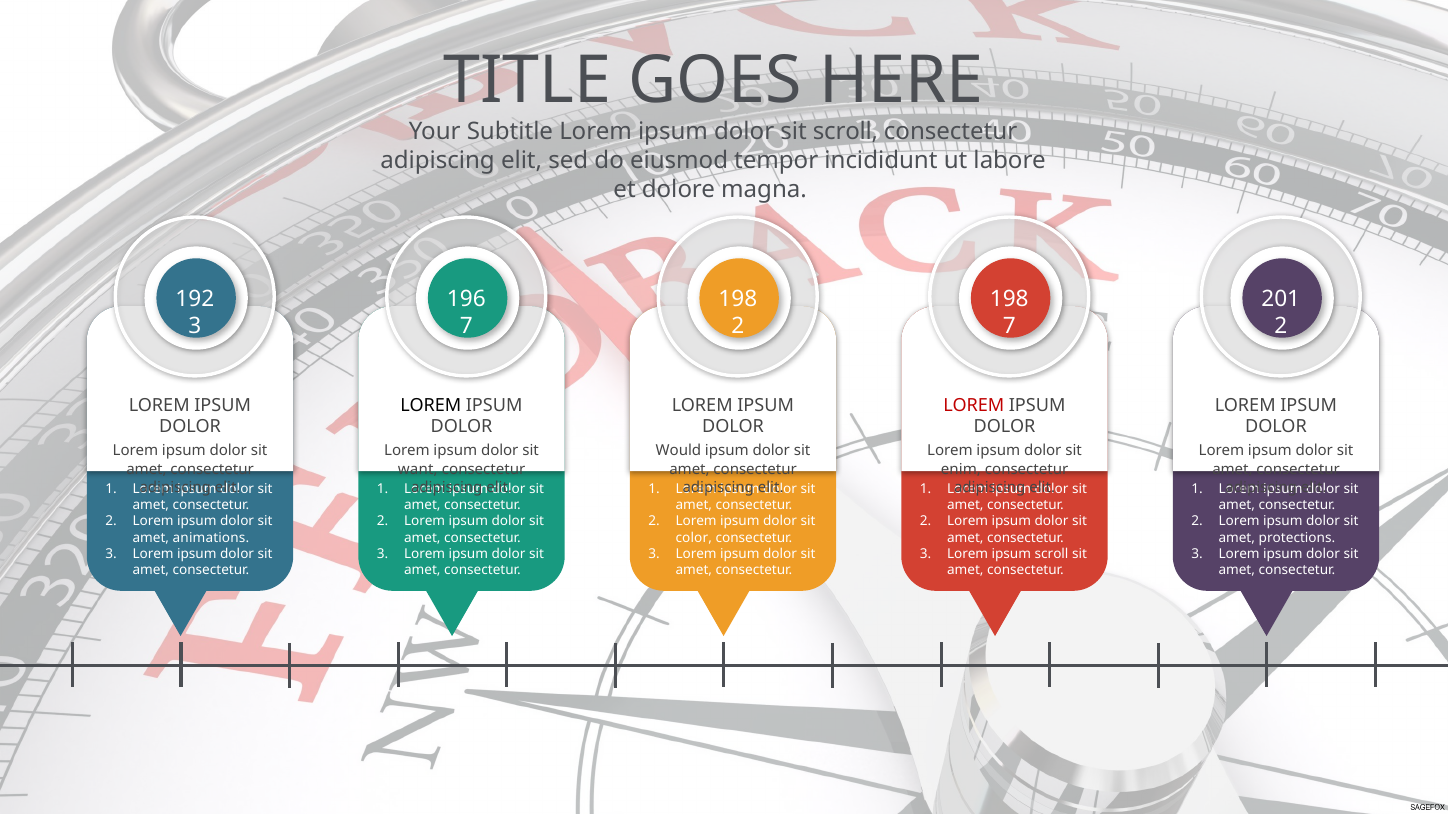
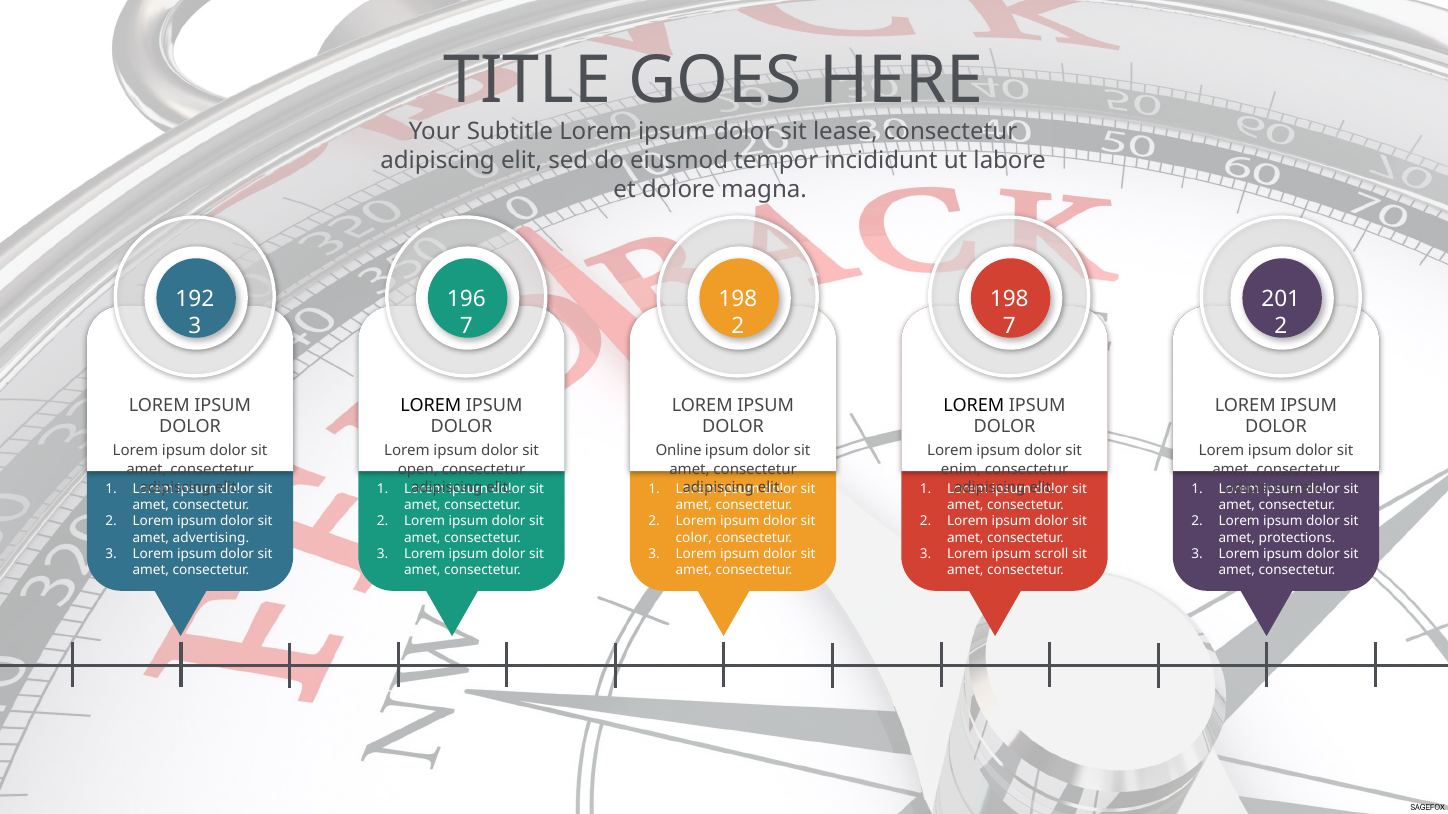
sit scroll: scroll -> lease (845, 132)
LOREM colour: red -> black (974, 406)
Would: Would -> Online (679, 451)
want: want -> open (418, 469)
animations: animations -> advertising (211, 538)
